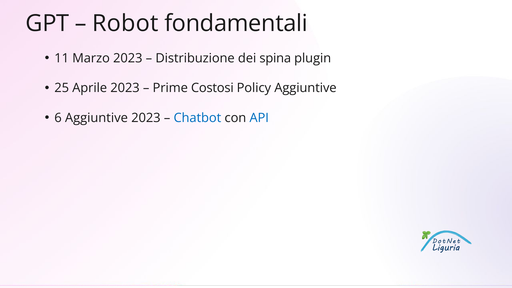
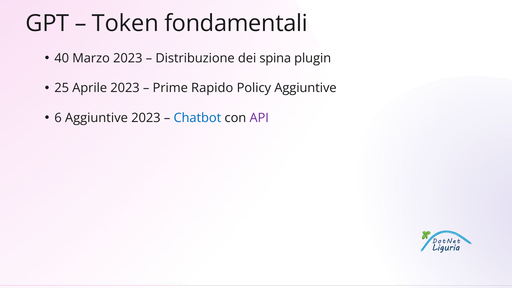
Robot: Robot -> Token (125, 24)
11: 11 -> 40 (62, 58)
Costosi: Costosi -> Rapido (212, 88)
API colour: blue -> purple (259, 118)
